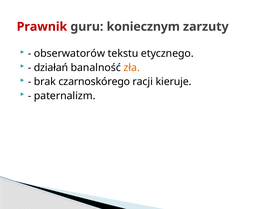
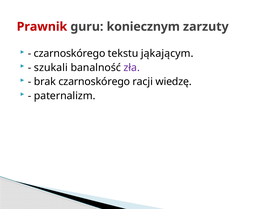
obserwatorów: obserwatorów -> czarnoskórego (70, 54)
etycznego: etycznego -> jąkającym (167, 54)
działań: działań -> szukali (51, 68)
zła colour: orange -> purple (132, 68)
kieruje: kieruje -> wiedzę (174, 82)
